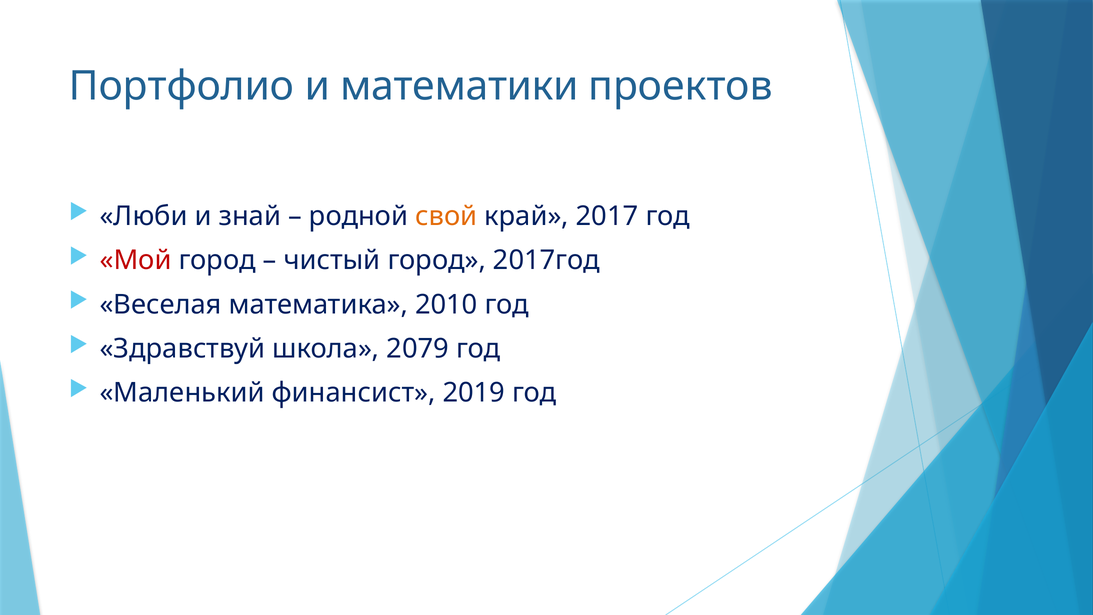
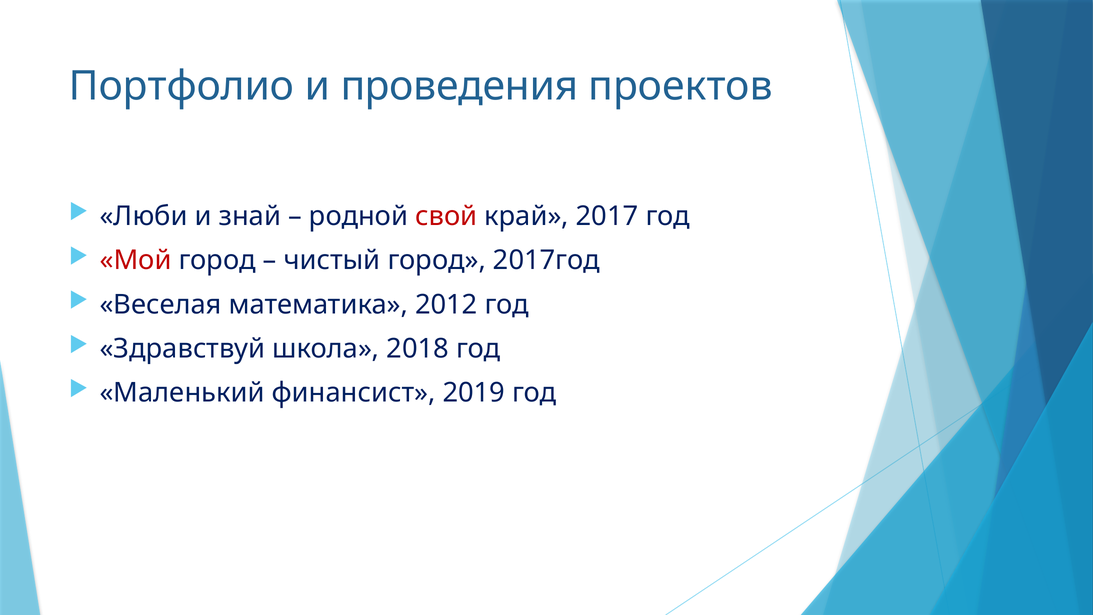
математики: математики -> проведения (459, 86)
свой colour: orange -> red (446, 216)
2010: 2010 -> 2012 (446, 304)
2079: 2079 -> 2018 (418, 349)
